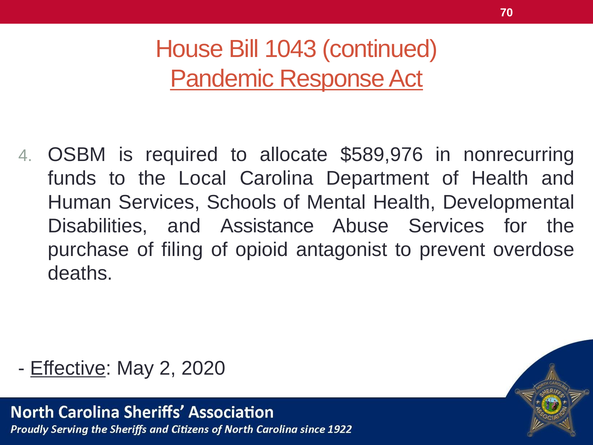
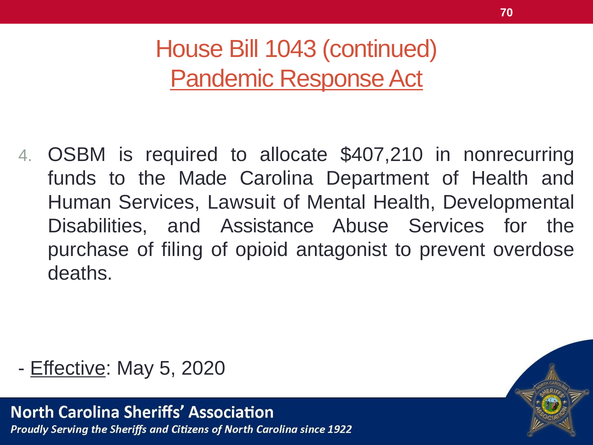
$589,976: $589,976 -> $407,210 (382, 155)
Local: Local -> Made (203, 178)
Schools: Schools -> Lawsuit (241, 202)
2: 2 -> 5 (168, 368)
